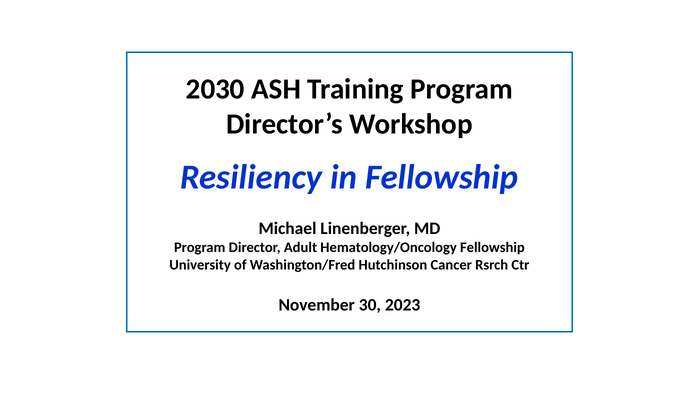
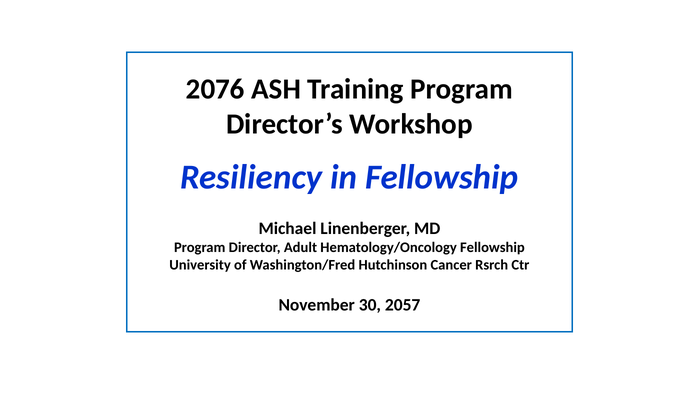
2030: 2030 -> 2076 (215, 89)
2023: 2023 -> 2057 (403, 305)
